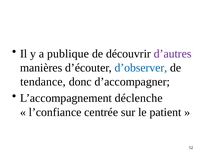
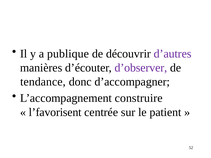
d’observer colour: blue -> purple (141, 68)
déclenche: déclenche -> construire (139, 98)
l’confiance: l’confiance -> l’favorisent (55, 112)
